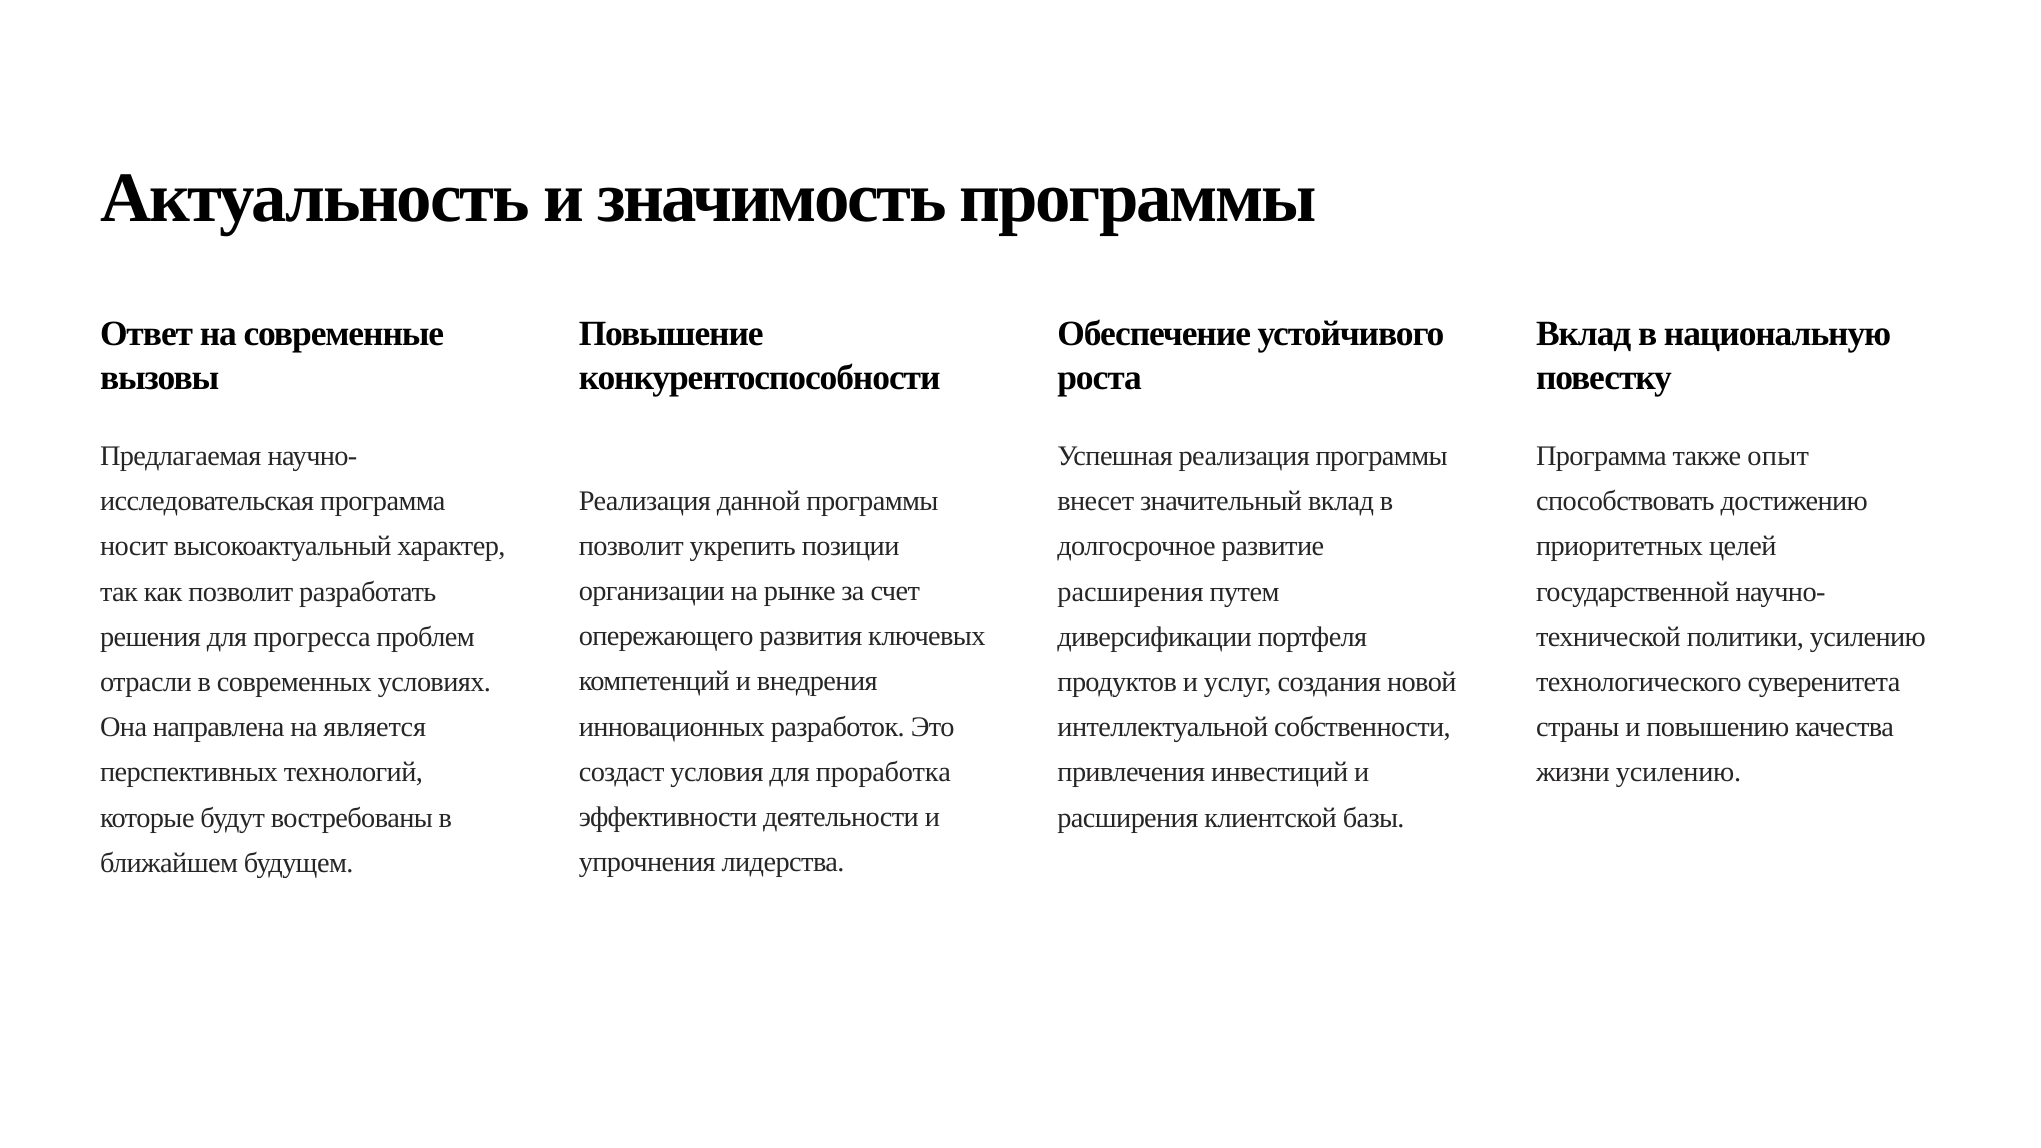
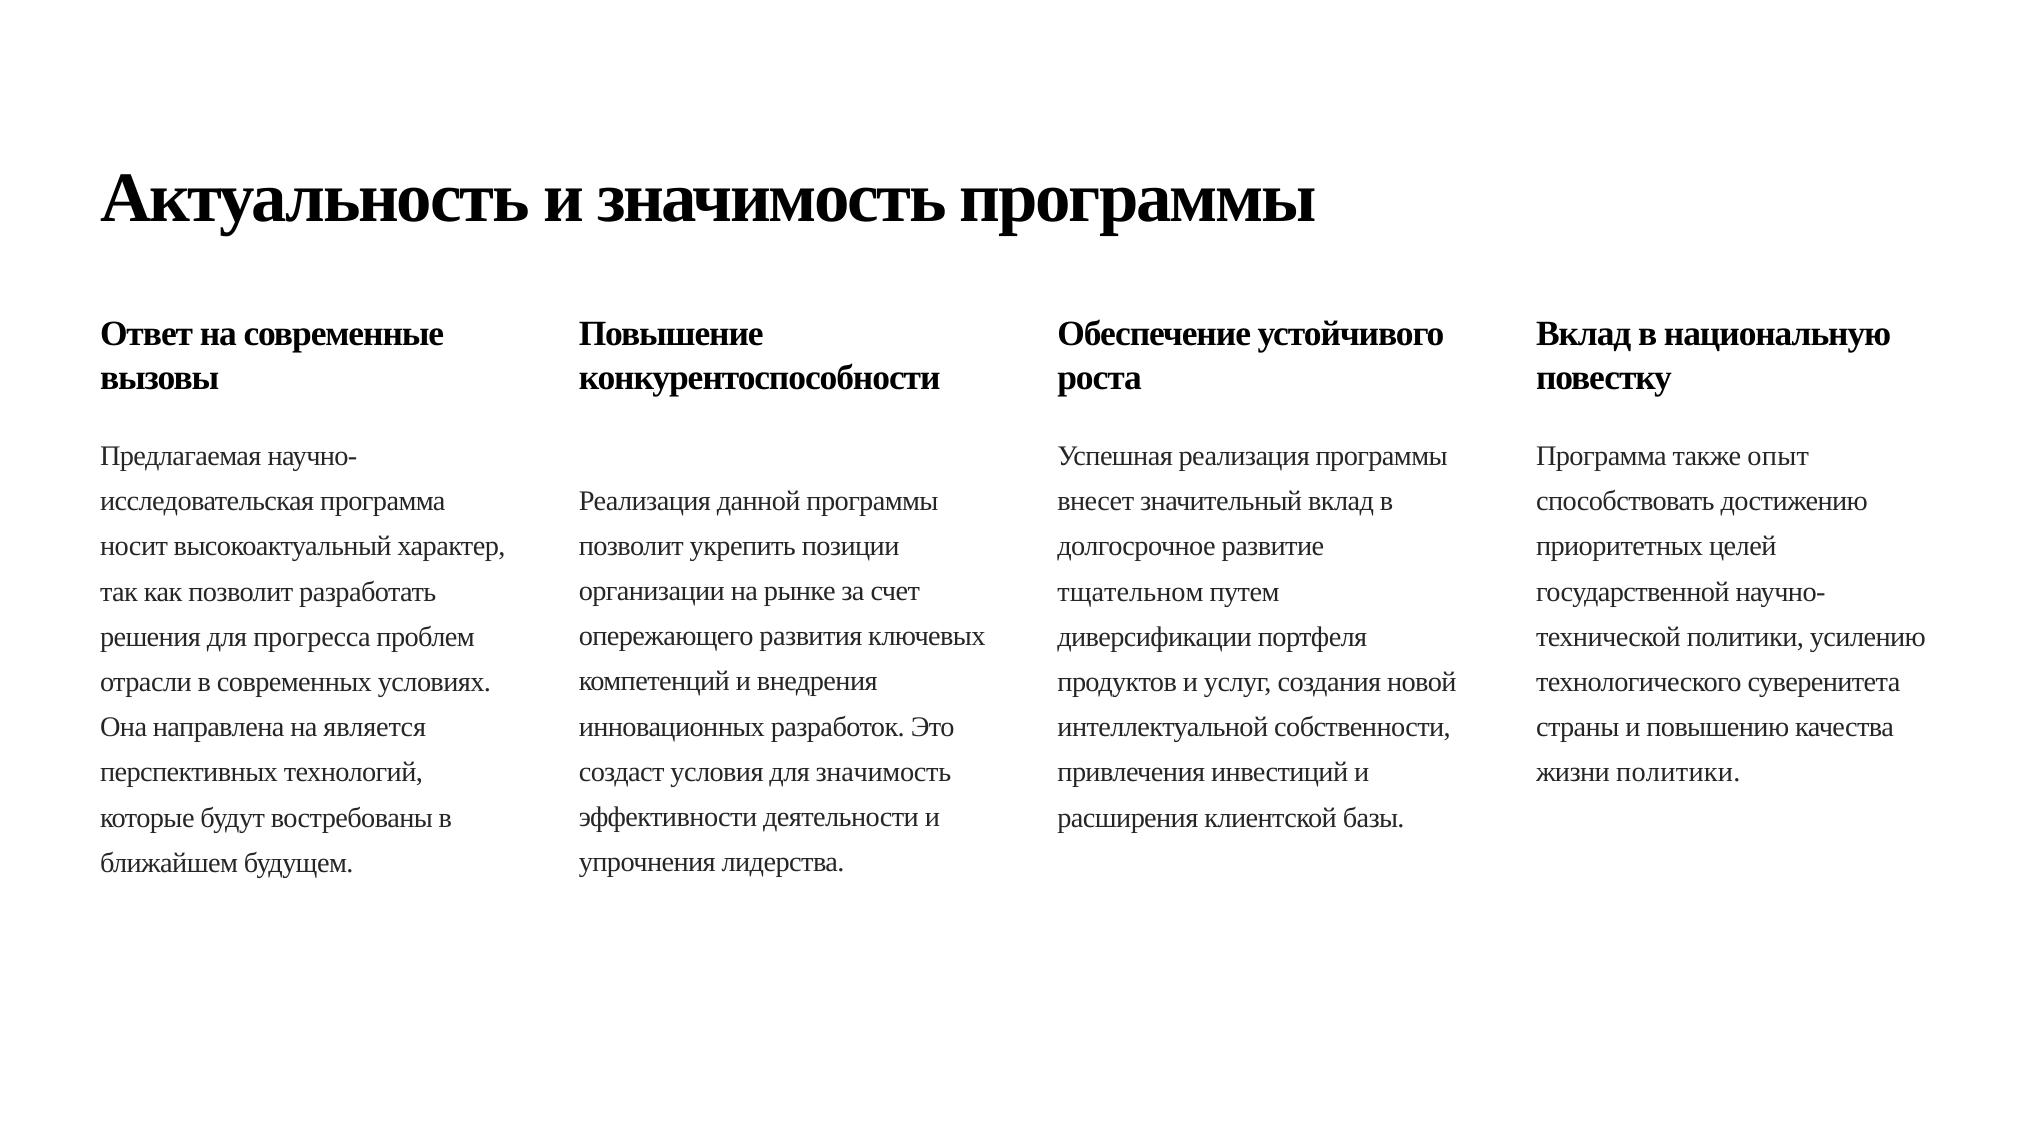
расширения: расширения -> тщательном (1130, 592)
для проработка: проработка -> значимость (883, 772)
жизни усилению: усилению -> политики (1678, 773)
